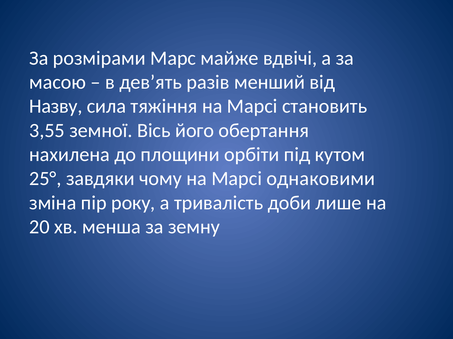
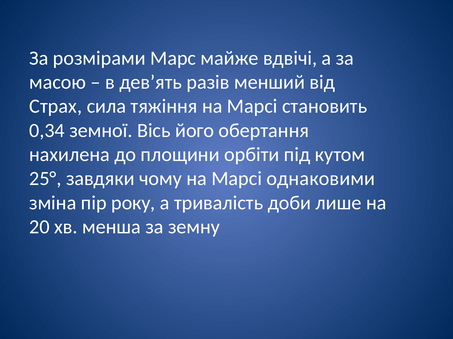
Назву: Назву -> Страх (56, 106)
3,55: 3,55 -> 0,34 (47, 131)
